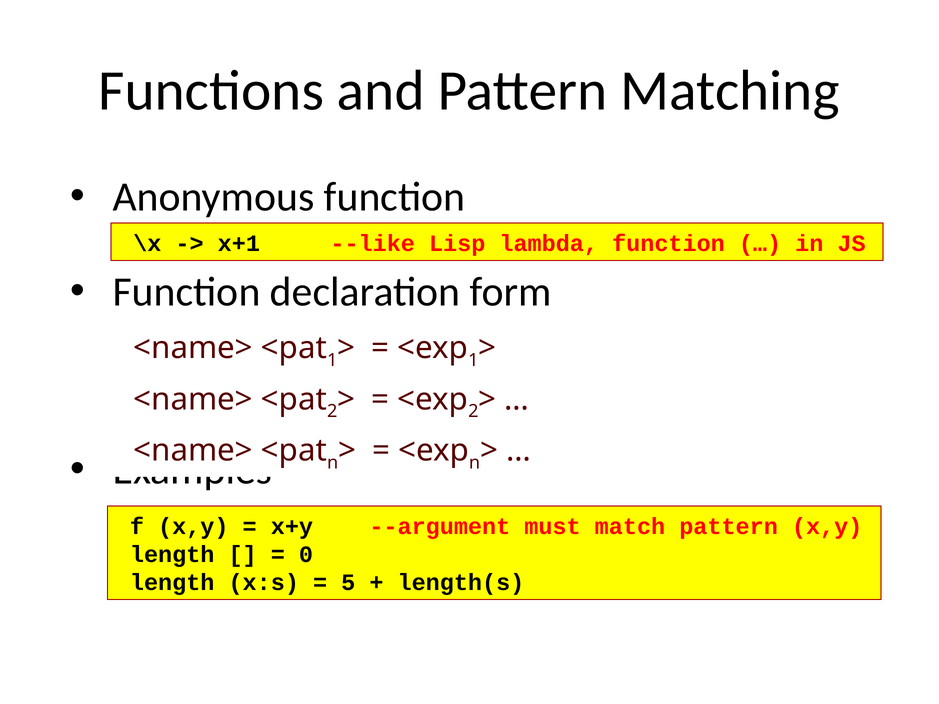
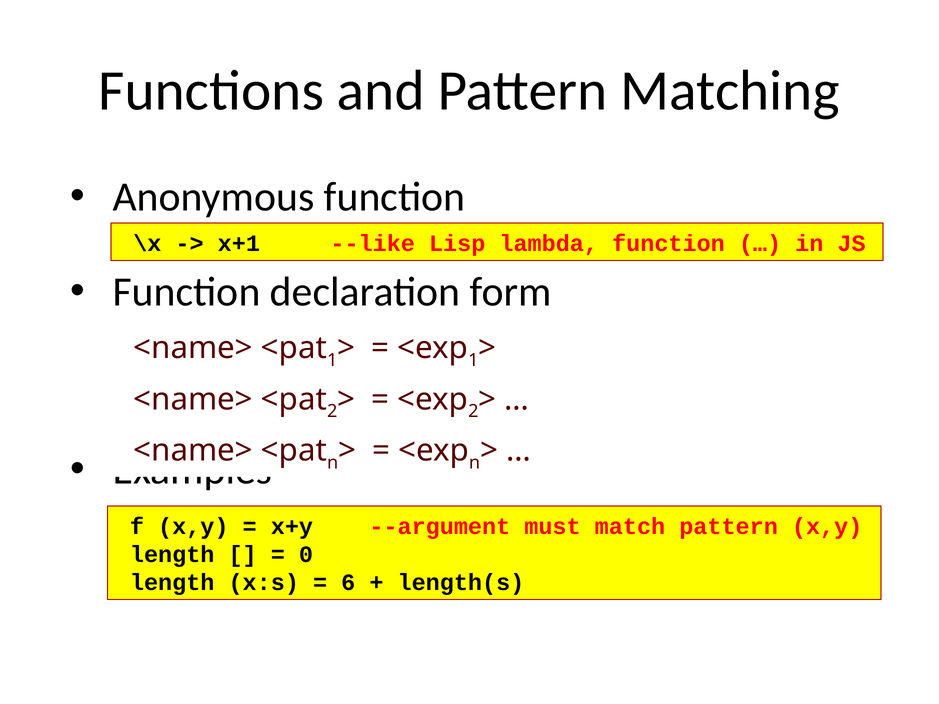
5: 5 -> 6 (348, 583)
